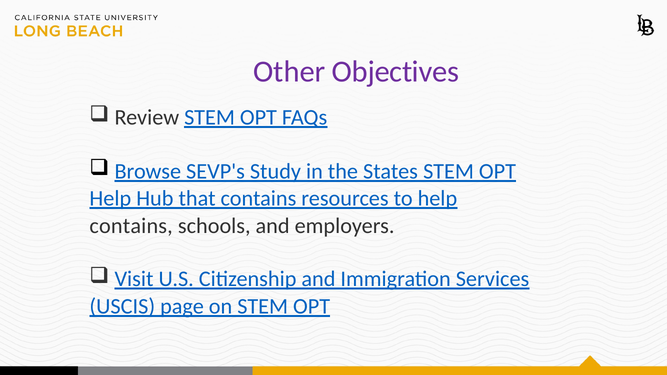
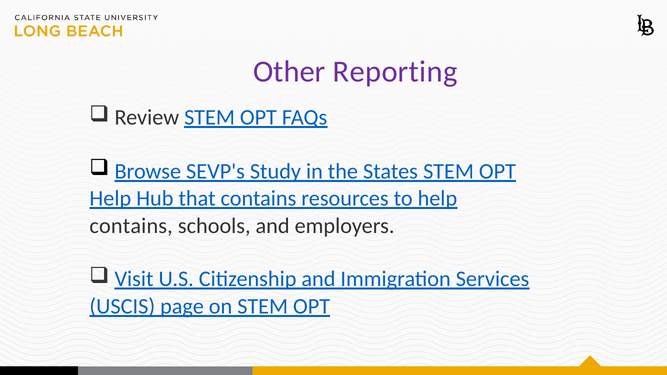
Objectives: Objectives -> Reporting (395, 72)
